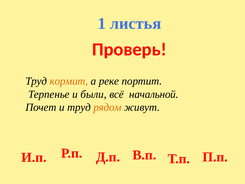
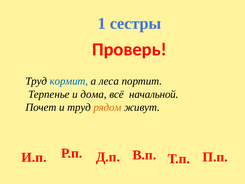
листья: листья -> сестры (136, 24)
кормит colour: orange -> blue (69, 81)
реке: реке -> леса (109, 81)
были: были -> дома (94, 94)
